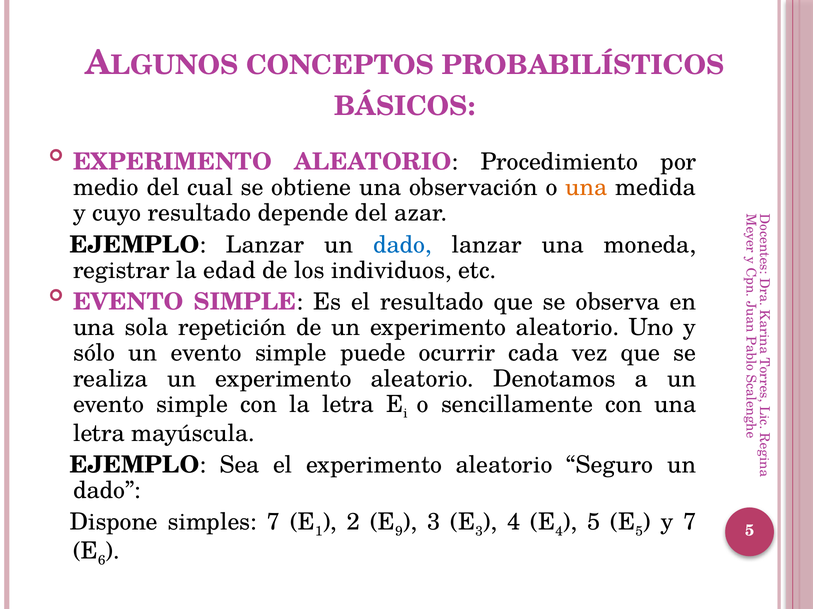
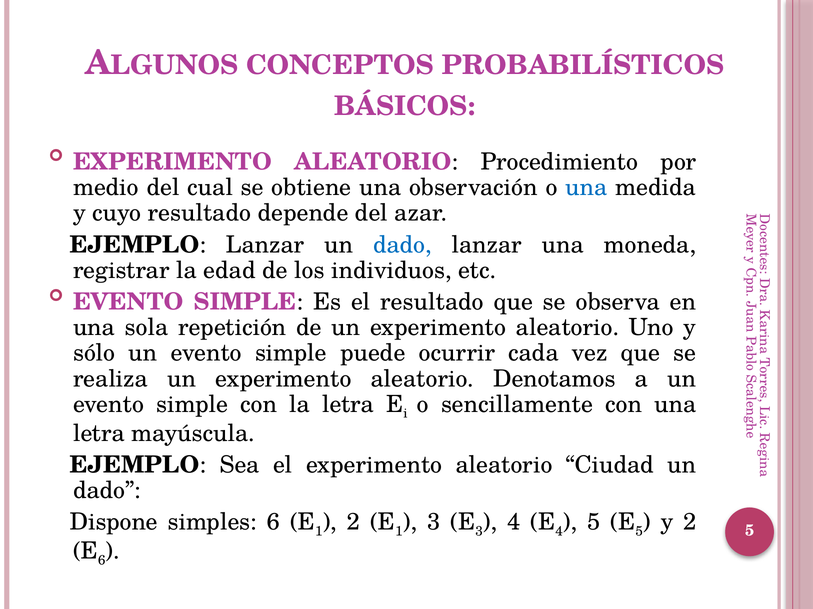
una colour: orange -> blue (586, 188)
Seguro: Seguro -> Ciudad (610, 465)
simples 7: 7 -> 6 (273, 523)
9: 9 -> 1 (399, 532)
y 7: 7 -> 2 (690, 523)
